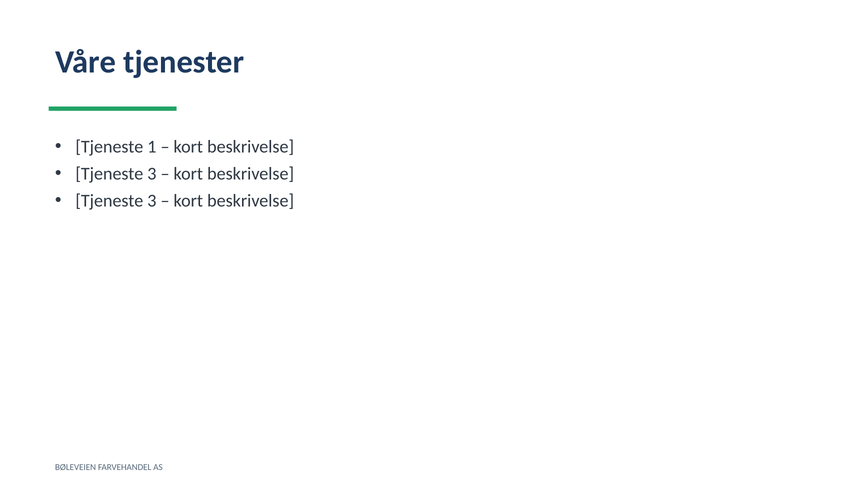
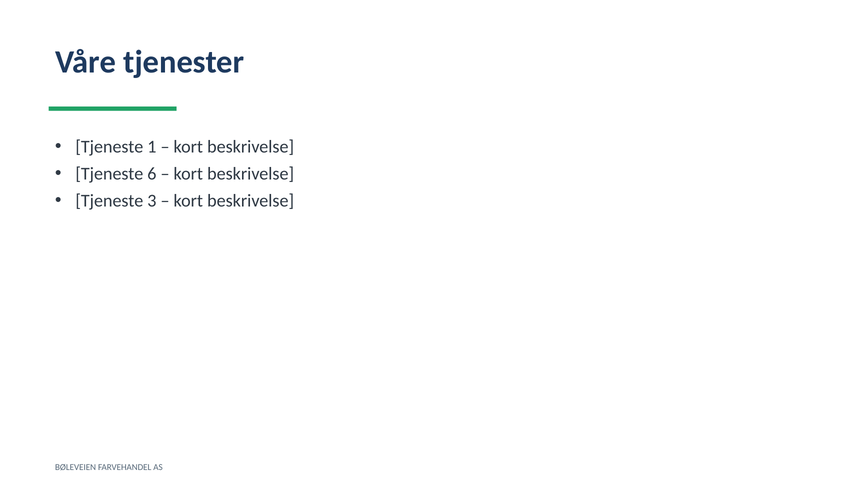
3: 3 -> 6 (152, 174)
